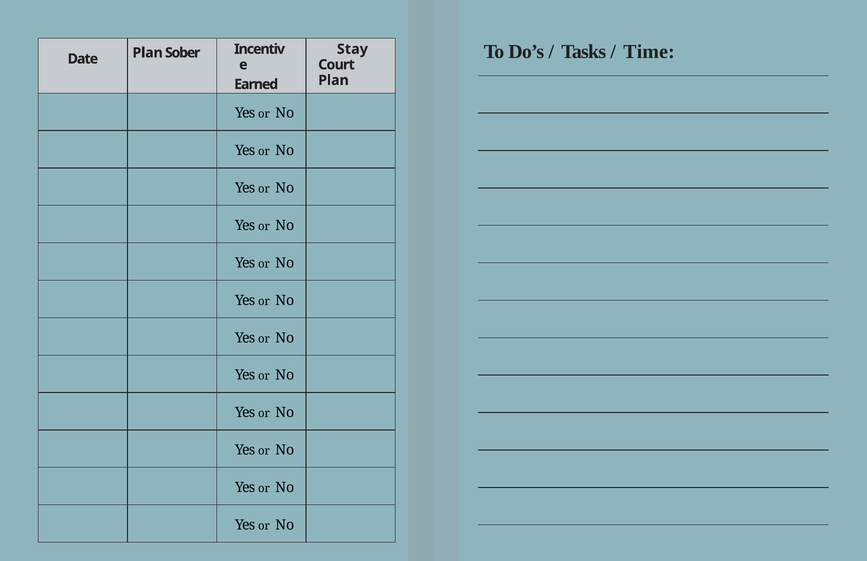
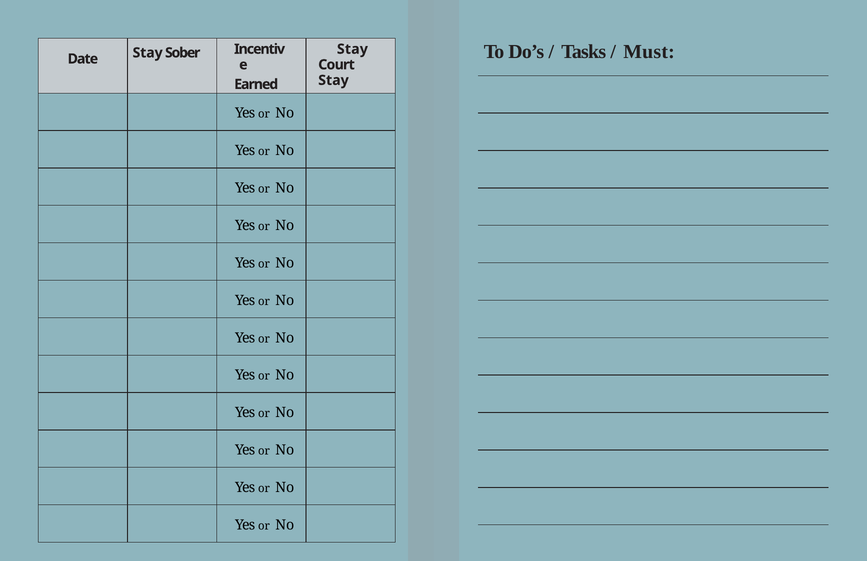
Time: Time -> Must (649, 52)
Date Plan: Plan -> Stay (148, 53)
Plan: Plan -> Stay (333, 80)
